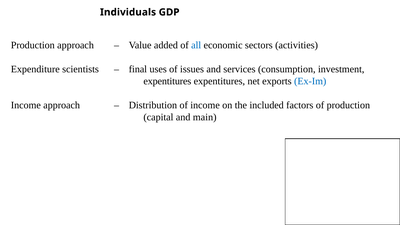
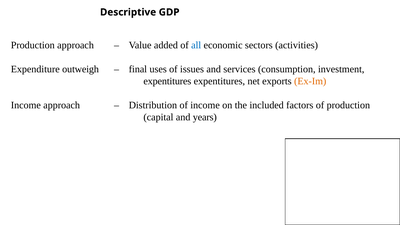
Individuals: Individuals -> Descriptive (128, 12)
scientists: scientists -> outweigh (81, 69)
Ex-Im colour: blue -> orange (310, 81)
main: main -> years (205, 117)
